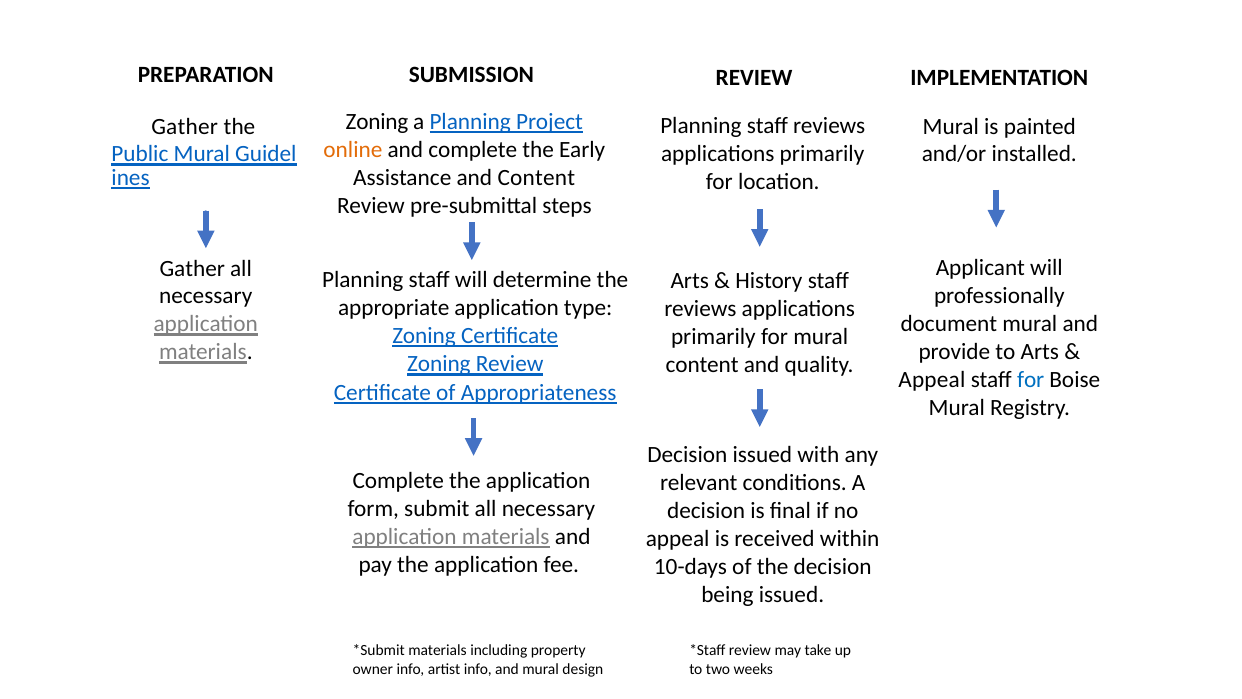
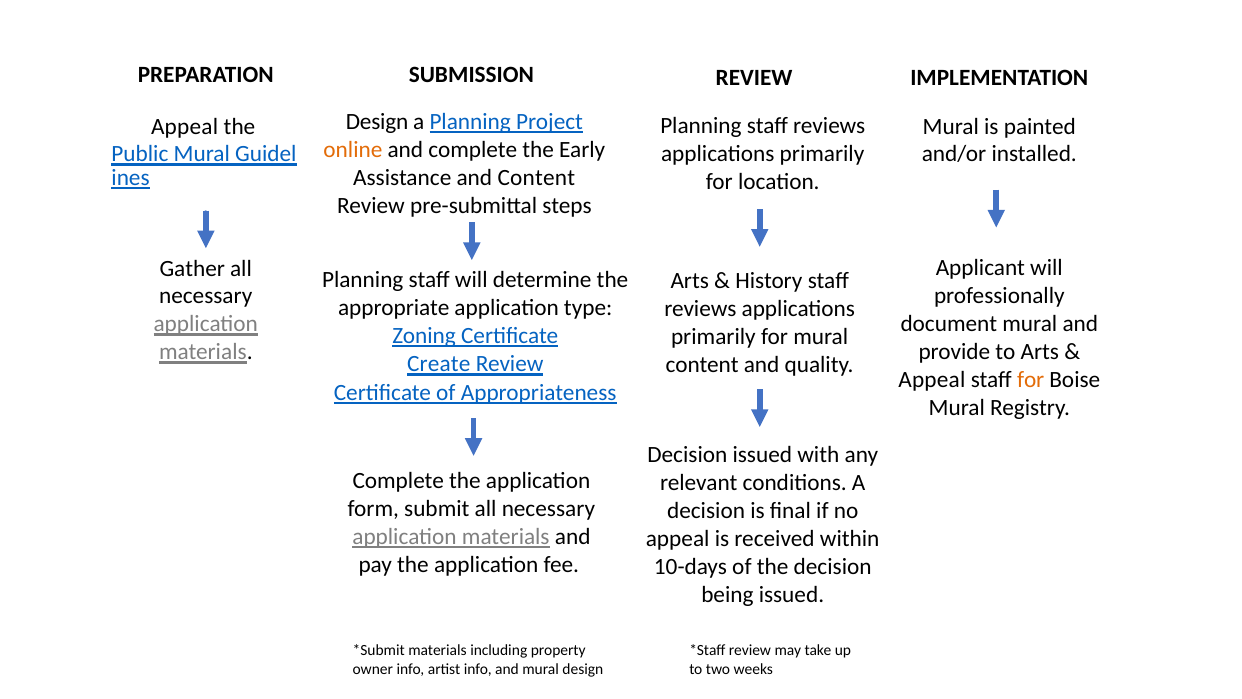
Zoning: Zoning -> Design (377, 122)
Gather: Gather -> Appeal (185, 126)
Zoning: Zoning -> Create (439, 364)
for colour: blue -> orange (1031, 380)
